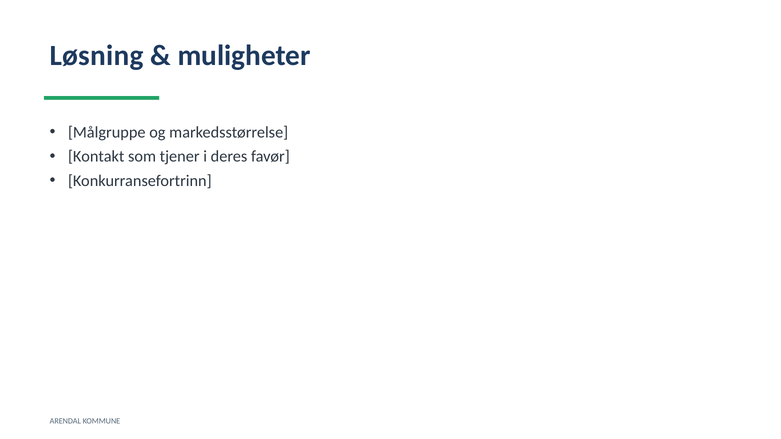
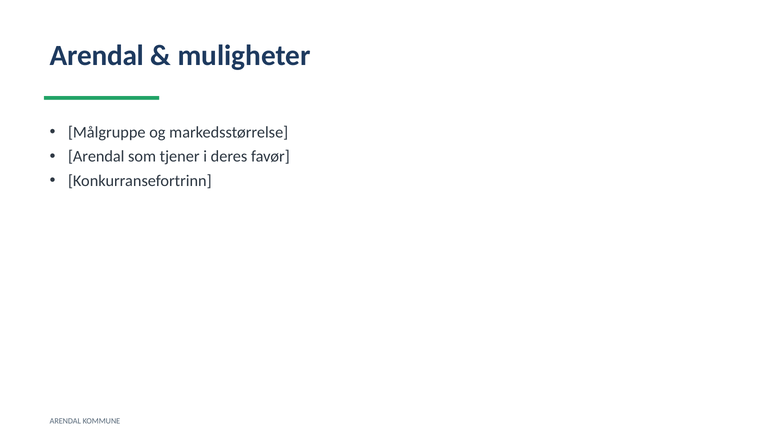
Løsning: Løsning -> Arendal (97, 56)
Kontakt: Kontakt -> Arendal (96, 157)
